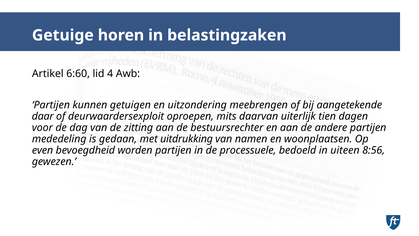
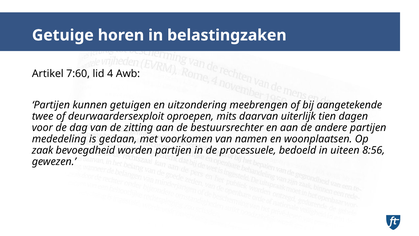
6:60: 6:60 -> 7:60 (78, 74)
daar: daar -> twee (43, 116)
uitdrukking: uitdrukking -> voorkomen (186, 139)
even: even -> zaak (43, 150)
